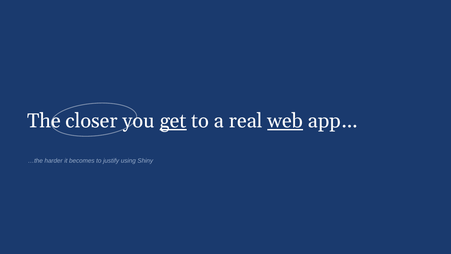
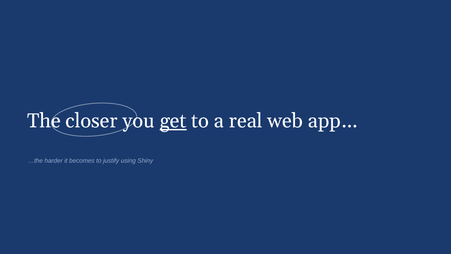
web underline: present -> none (285, 121)
